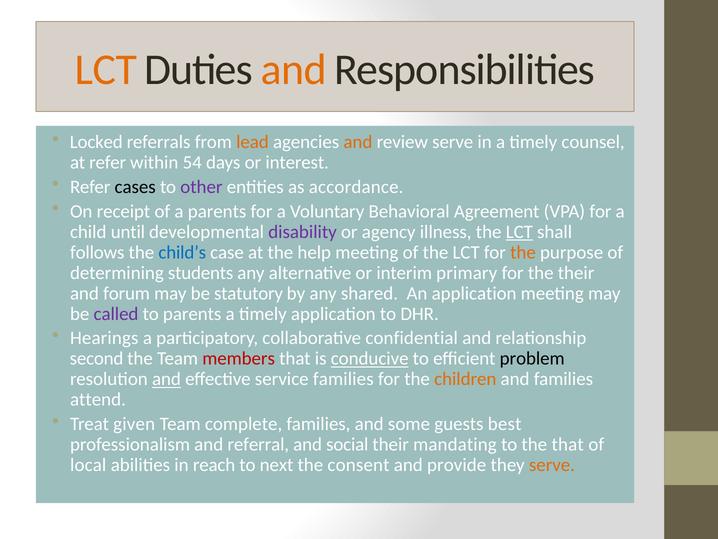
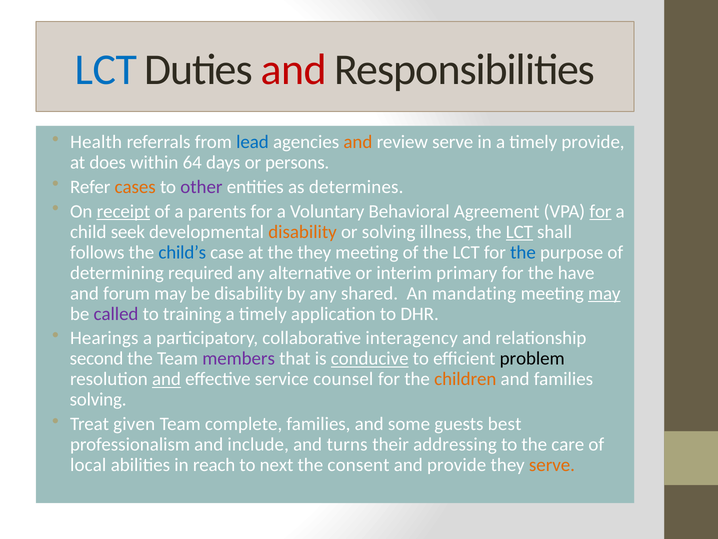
LCT colour: orange -> blue (106, 70)
and colour: orange -> red (294, 70)
Locked: Locked -> Health (96, 142)
lead colour: orange -> blue (252, 142)
timely counsel: counsel -> provide (593, 142)
at refer: refer -> does (108, 162)
54: 54 -> 64 (192, 162)
interest: interest -> persons (297, 162)
cases colour: black -> orange (135, 187)
accordance: accordance -> determines (356, 187)
receipt underline: none -> present (123, 211)
for underline: none -> present (600, 211)
until: until -> seek (128, 232)
disability colour: purple -> orange (303, 232)
or agency: agency -> solving (389, 232)
the help: help -> they (314, 252)
the colour: orange -> blue (523, 252)
students: students -> required (201, 273)
the their: their -> have (576, 273)
be statutory: statutory -> disability (248, 293)
An application: application -> mandating (474, 293)
may underline: none -> present (604, 293)
to parents: parents -> training (192, 314)
confidential: confidential -> interagency (412, 338)
members colour: red -> purple (239, 358)
service families: families -> counsel (343, 379)
attend: attend -> solving (98, 399)
referral: referral -> include (258, 444)
social: social -> turns (347, 444)
mandating: mandating -> addressing (455, 444)
the that: that -> care (568, 444)
